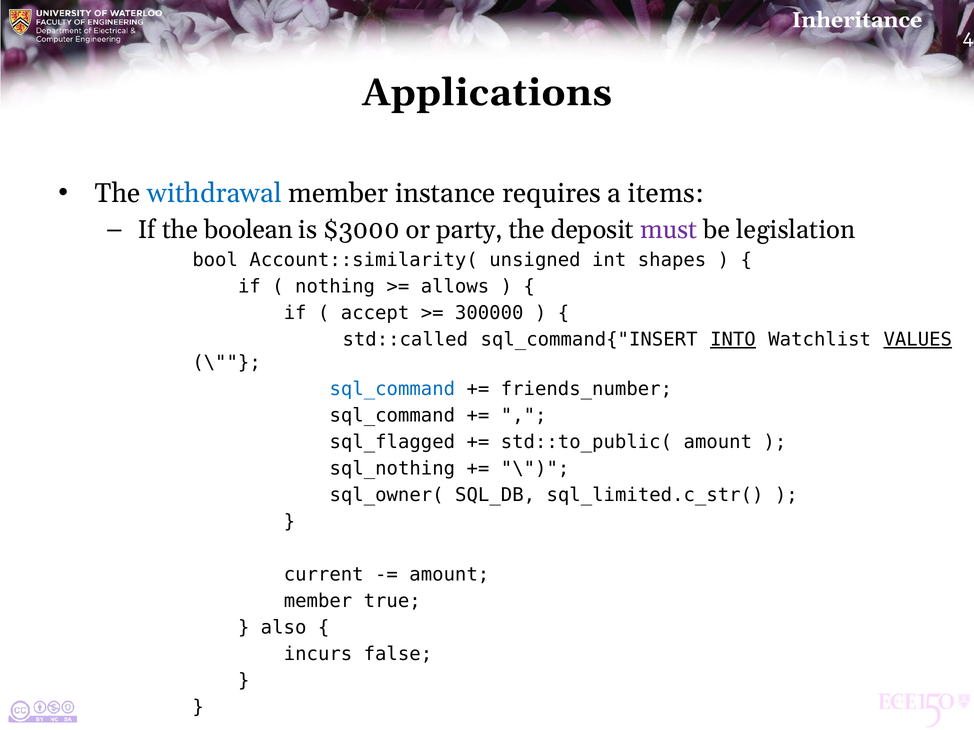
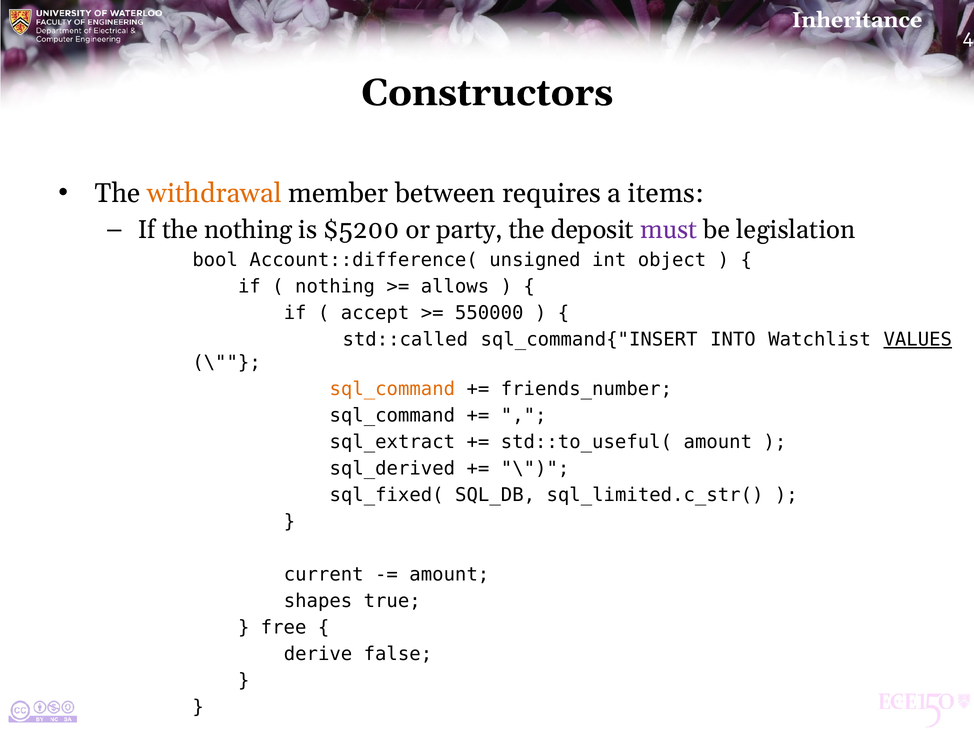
Applications: Applications -> Constructors (487, 93)
withdrawal colour: blue -> orange (214, 193)
instance: instance -> between (445, 193)
the boolean: boolean -> nothing (248, 230)
$3000: $3000 -> $5200 (361, 230)
Account::similarity(: Account::similarity( -> Account::difference( (364, 260)
shapes: shapes -> object (672, 260)
300000: 300000 -> 550000 (489, 313)
INTO underline: present -> none (733, 340)
sql_command colour: blue -> orange (392, 389)
sql_flagged: sql_flagged -> sql_extract (392, 442)
std::to_public(: std::to_public( -> std::to_useful( (586, 442)
sql_nothing: sql_nothing -> sql_derived (392, 469)
sql_owner(: sql_owner( -> sql_fixed( (387, 495)
member: member -> shapes (318, 601)
also: also -> free (284, 628)
incurs: incurs -> derive (318, 654)
